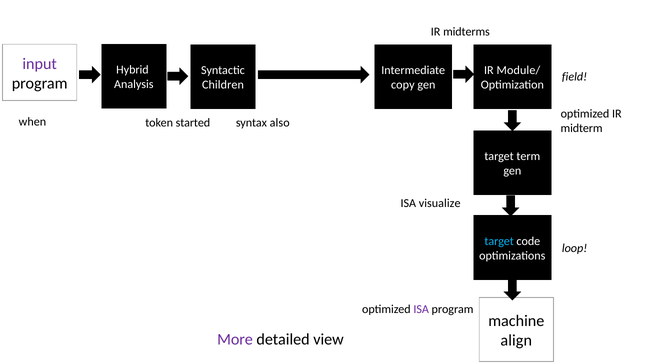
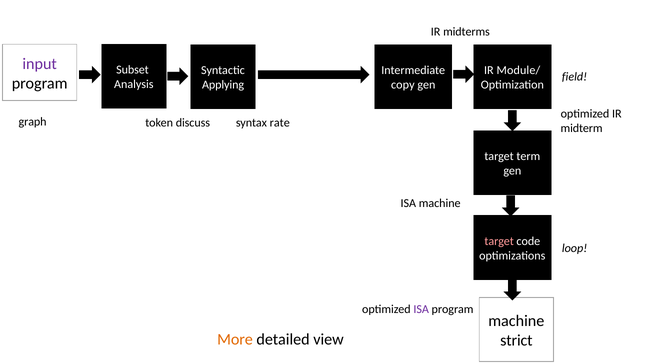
Hybrid: Hybrid -> Subset (132, 70)
Children: Children -> Applying (223, 85)
when: when -> graph (33, 122)
started: started -> discuss (193, 123)
also: also -> rate (280, 123)
ISA visualize: visualize -> machine (440, 203)
target colour: light blue -> pink (499, 241)
More colour: purple -> orange (235, 339)
align: align -> strict (516, 340)
